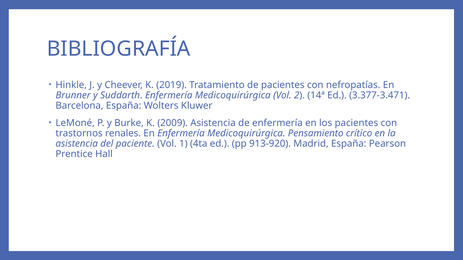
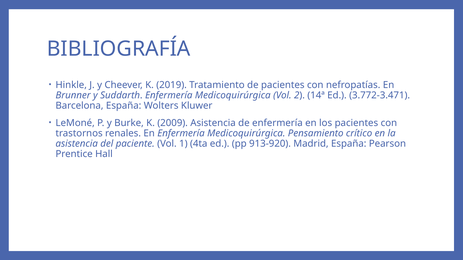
3.377-3.471: 3.377-3.471 -> 3.772-3.471 (380, 95)
